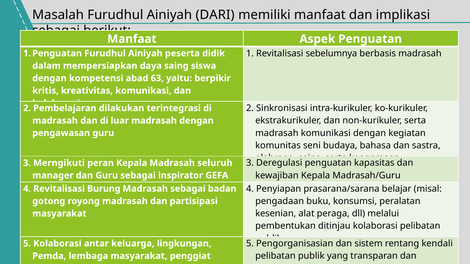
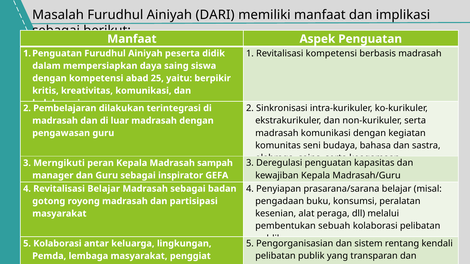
Revitalisasi sebelumnya: sebelumnya -> kompetensi (331, 53)
63: 63 -> 25 (157, 78)
seluruh: seluruh -> sampah (215, 163)
Revitalisasi Burung: Burung -> Belajar (104, 189)
ditinjau: ditinjau -> sebuah (334, 226)
